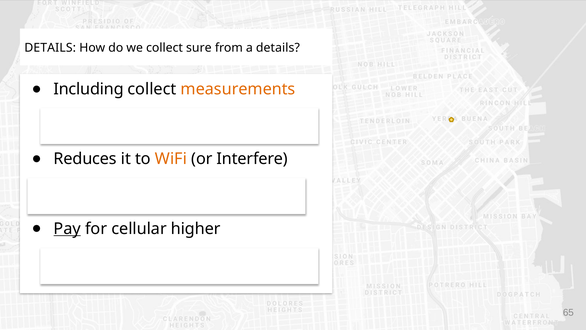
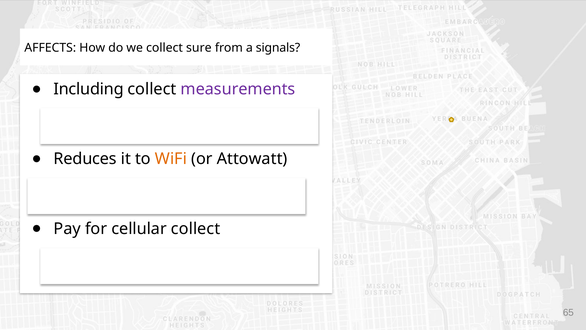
DETAILS: DETAILS -> AFFECTS (50, 48)
a details: details -> signals (278, 48)
measurements colour: orange -> purple (238, 89)
Interfere: Interfere -> Attowatt (252, 159)
Pay underline: present -> none (67, 228)
cellular higher: higher -> collect (196, 228)
